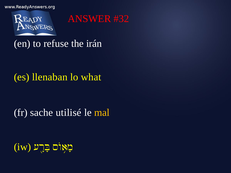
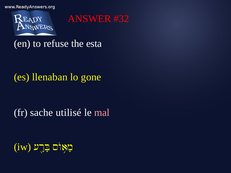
irán: irán -> esta (94, 44)
what: what -> gone (91, 77)
mal colour: yellow -> pink (102, 113)
